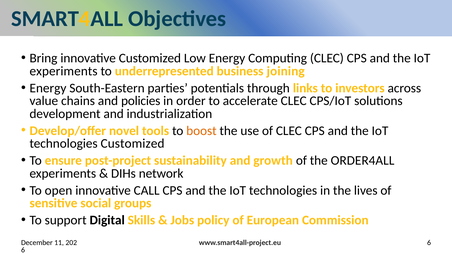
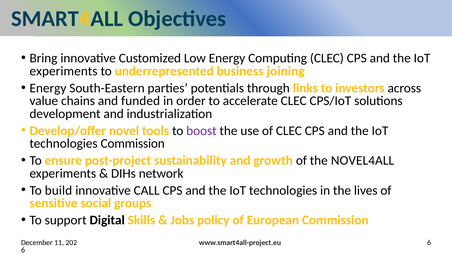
policies: policies -> funded (141, 101)
boost colour: orange -> purple (201, 131)
technologies Customized: Customized -> Commission (133, 144)
ORDER4ALL: ORDER4ALL -> NOVEL4ALL (363, 161)
open: open -> build (58, 191)
